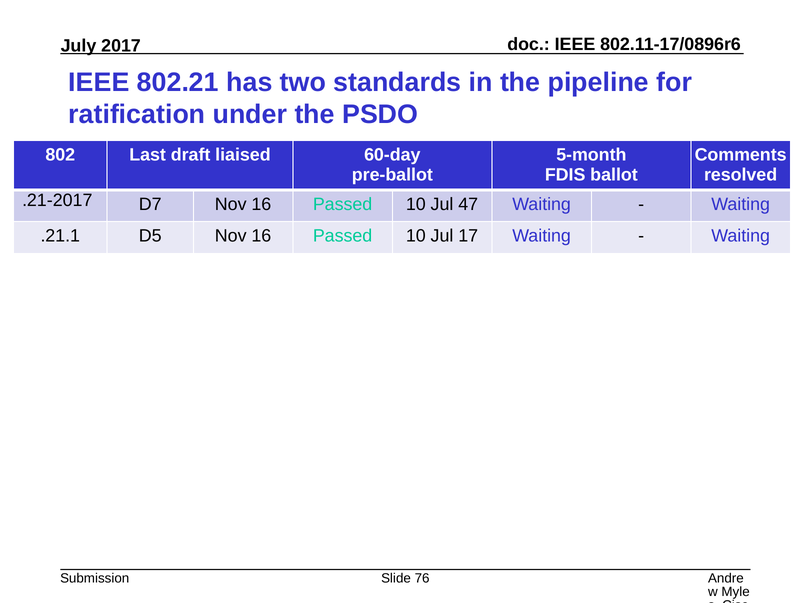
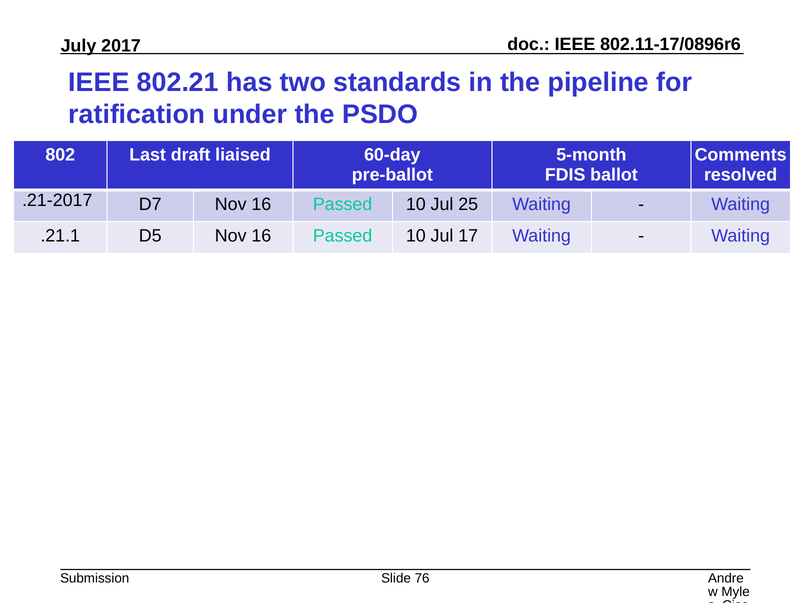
47: 47 -> 25 (468, 204)
